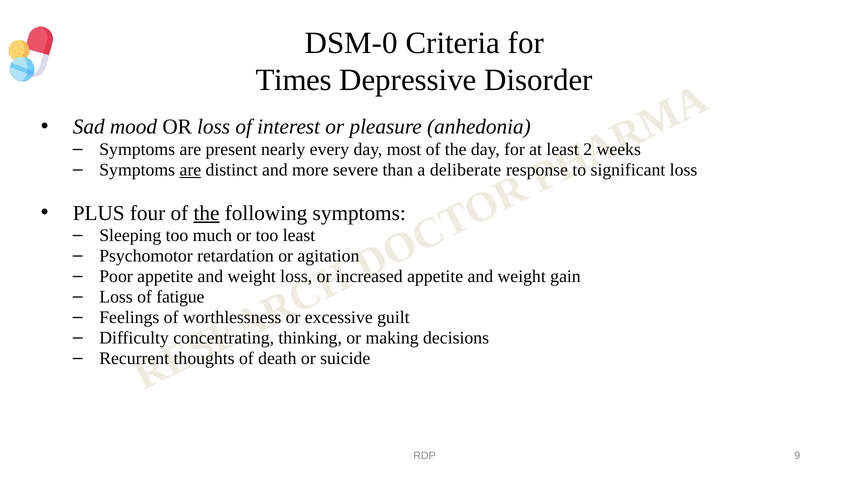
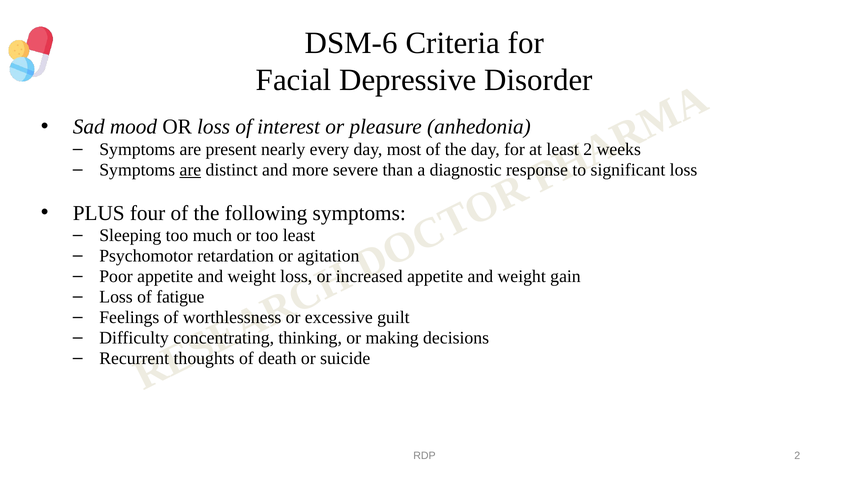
DSM-0: DSM-0 -> DSM-6 (351, 43)
Times: Times -> Facial (294, 80)
deliberate: deliberate -> diagnostic (466, 170)
the underline: present -> none (207, 213)
RDP 9: 9 -> 2 (797, 456)
